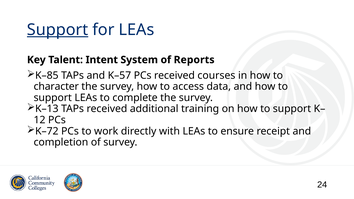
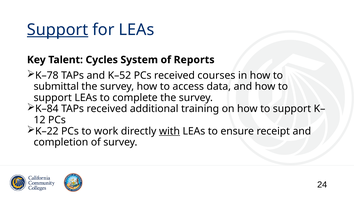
Intent: Intent -> Cycles (102, 60)
K–85: K–85 -> K–78 (47, 75)
K–57: K–57 -> K–52 (119, 75)
character: character -> submittal (56, 87)
K–13: K–13 -> K–84 (47, 109)
K–72: K–72 -> K–22 (47, 131)
with underline: none -> present (169, 131)
